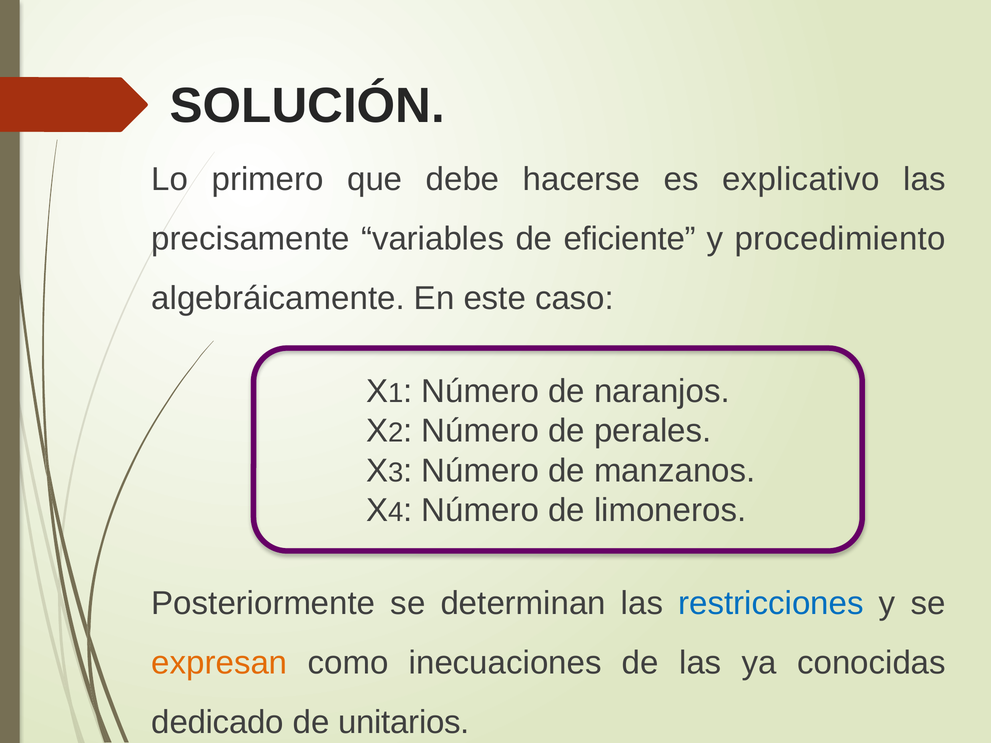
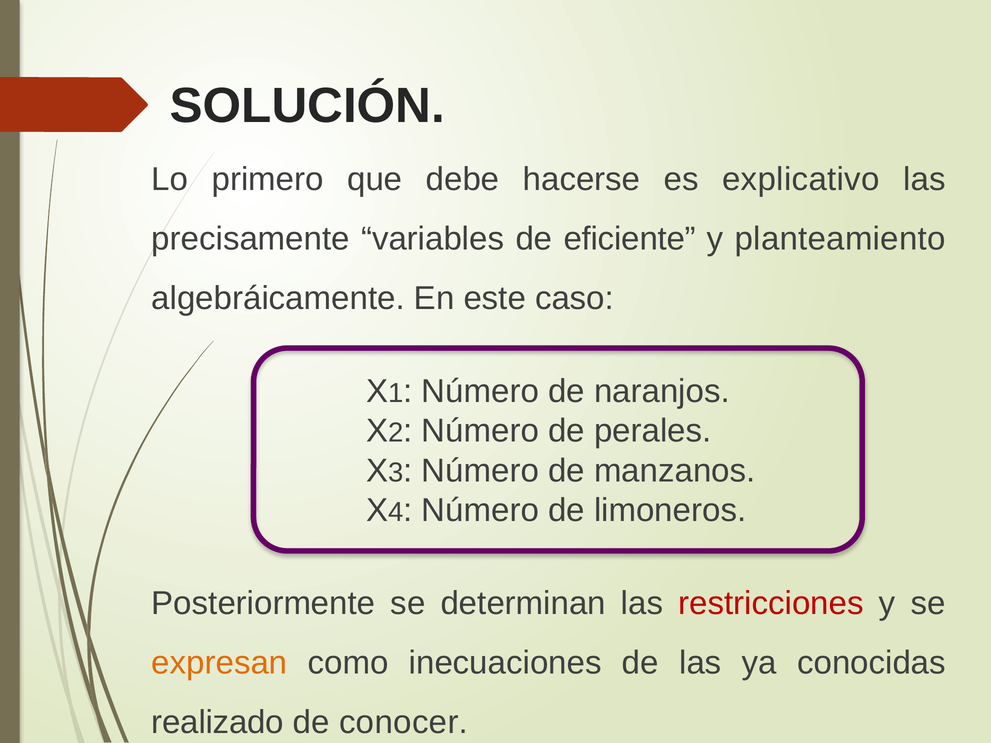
procedimiento: procedimiento -> planteamiento (840, 239)
restricciones colour: blue -> red (771, 604)
dedicado: dedicado -> realizado (218, 722)
unitarios: unitarios -> conocer (404, 722)
